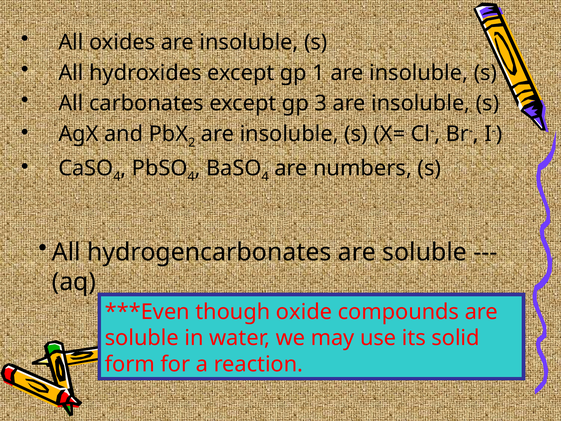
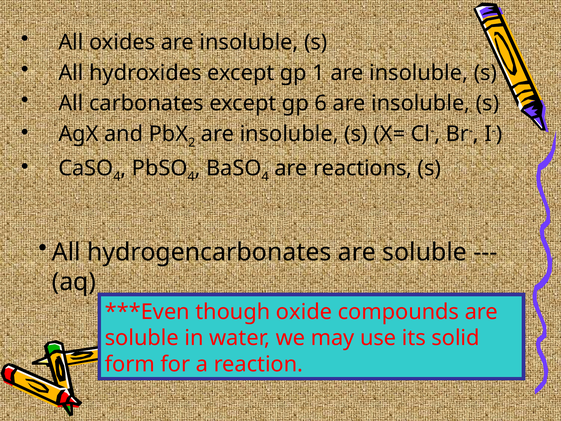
3: 3 -> 6 (321, 103)
numbers: numbers -> reactions (363, 168)
